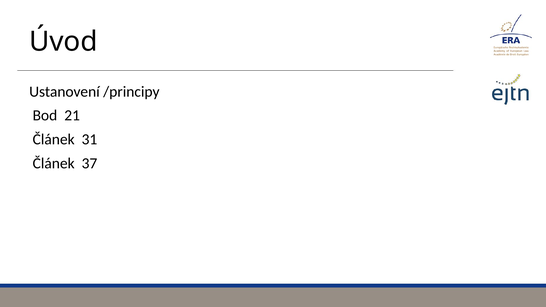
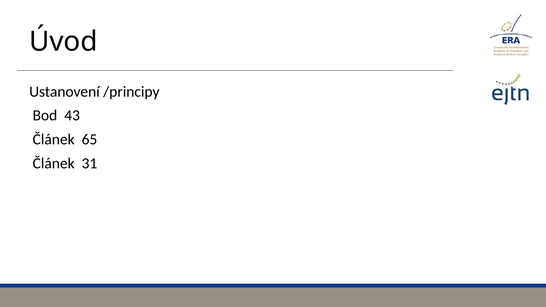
21: 21 -> 43 (72, 116)
31: 31 -> 65 (89, 139)
37: 37 -> 31 (89, 163)
